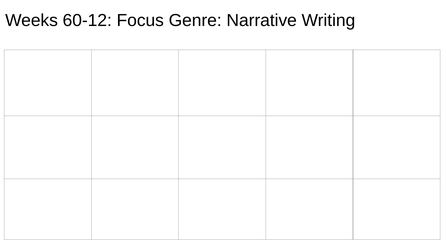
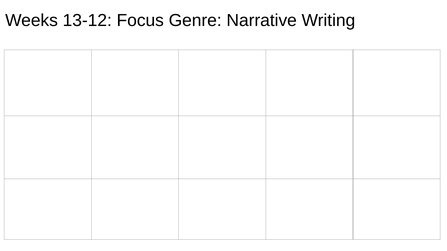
60-12: 60-12 -> 13-12 (87, 20)
